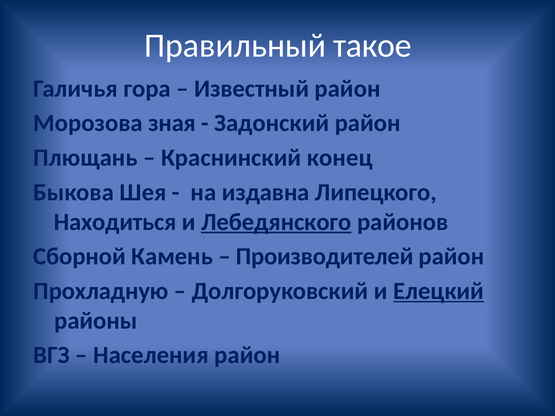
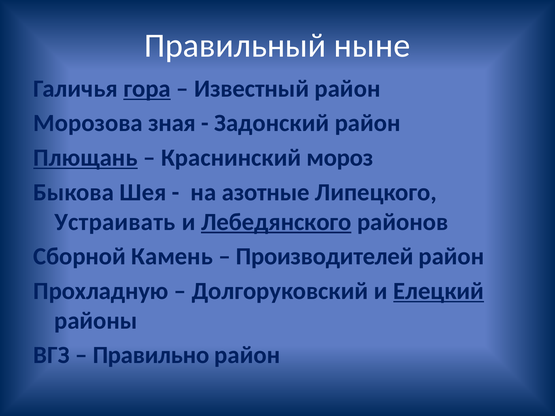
такое: такое -> ныне (372, 46)
гора underline: none -> present (147, 89)
Плющань underline: none -> present (85, 158)
конец: конец -> мороз (340, 158)
издавна: издавна -> азотные (266, 192)
Находиться: Находиться -> Устраивать (115, 222)
Населения: Населения -> Правильно (151, 355)
